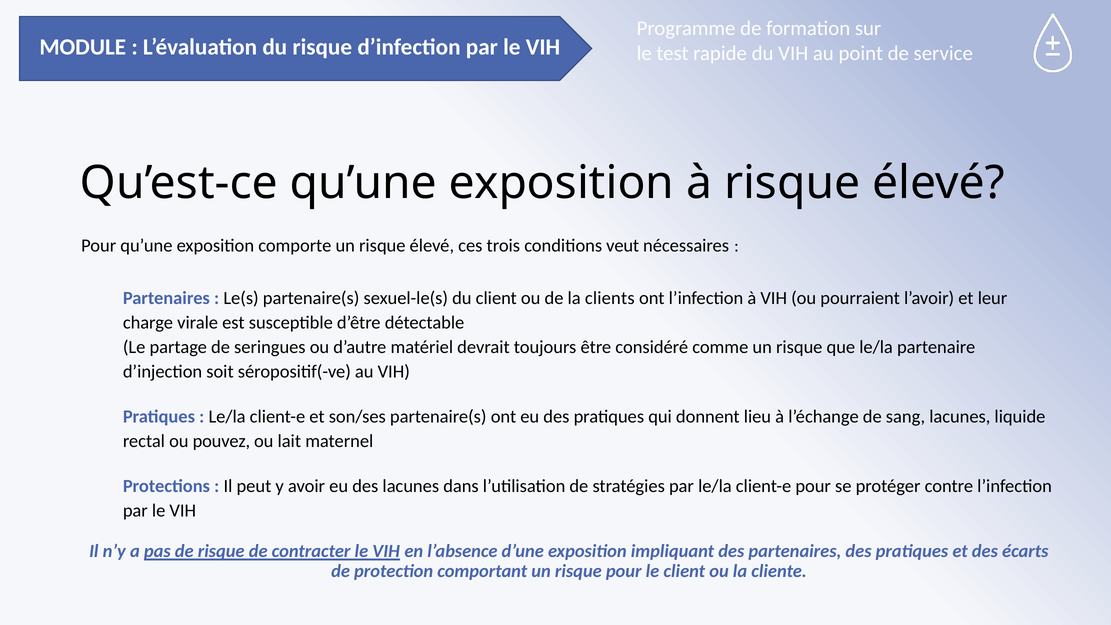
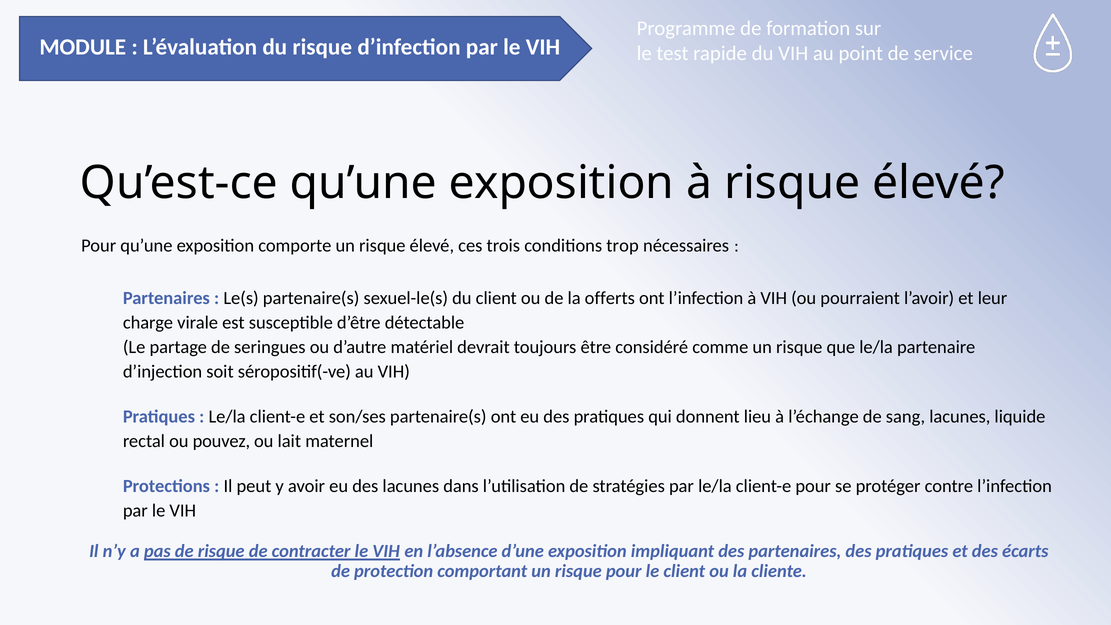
veut: veut -> trop (623, 246)
clients: clients -> offerts (610, 298)
